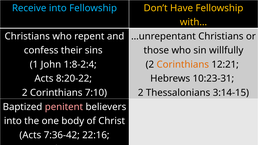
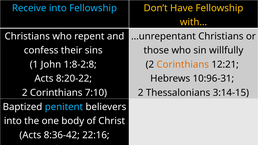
1:8-2:4: 1:8-2:4 -> 1:8-2:8 (80, 65)
10:23-31: 10:23-31 -> 10:96-31 (213, 79)
penitent colour: pink -> light blue (64, 107)
7:36-42: 7:36-42 -> 8:36-42 (62, 135)
